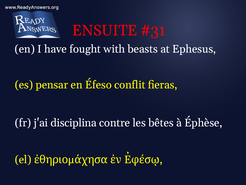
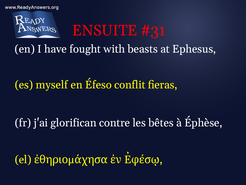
pensar: pensar -> myself (52, 85)
disciplina: disciplina -> glorifican (74, 123)
